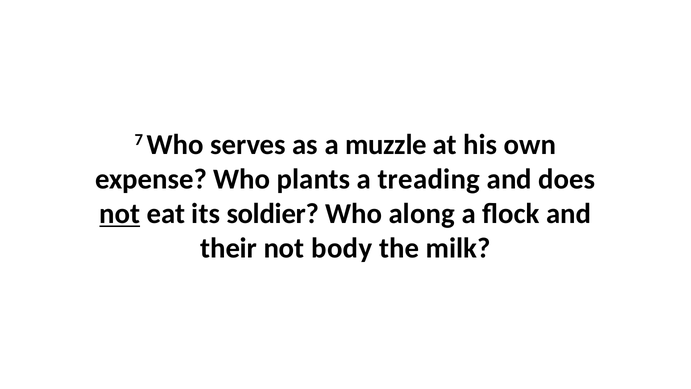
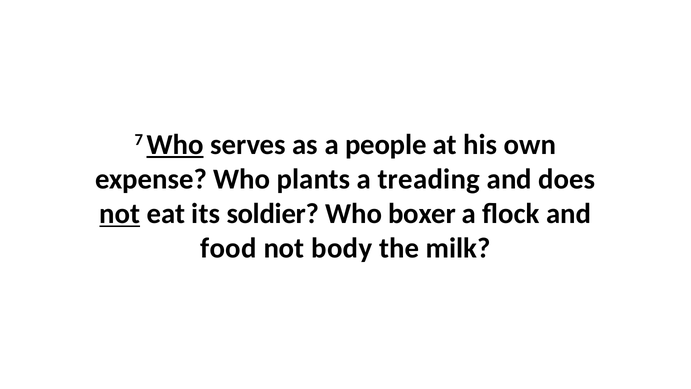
Who underline: none -> present (175, 145)
muzzle: muzzle -> people (386, 145)
along: along -> boxer (422, 214)
their: their -> food (229, 248)
